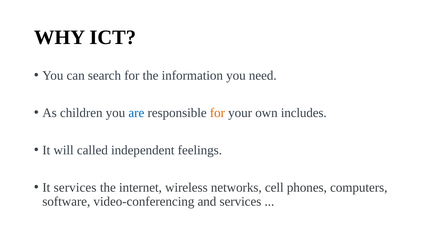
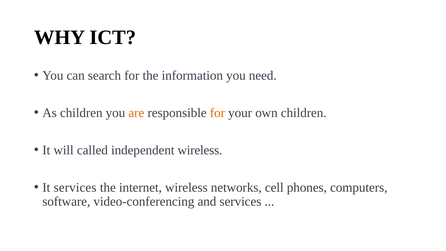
are colour: blue -> orange (136, 113)
own includes: includes -> children (304, 113)
independent feelings: feelings -> wireless (200, 150)
